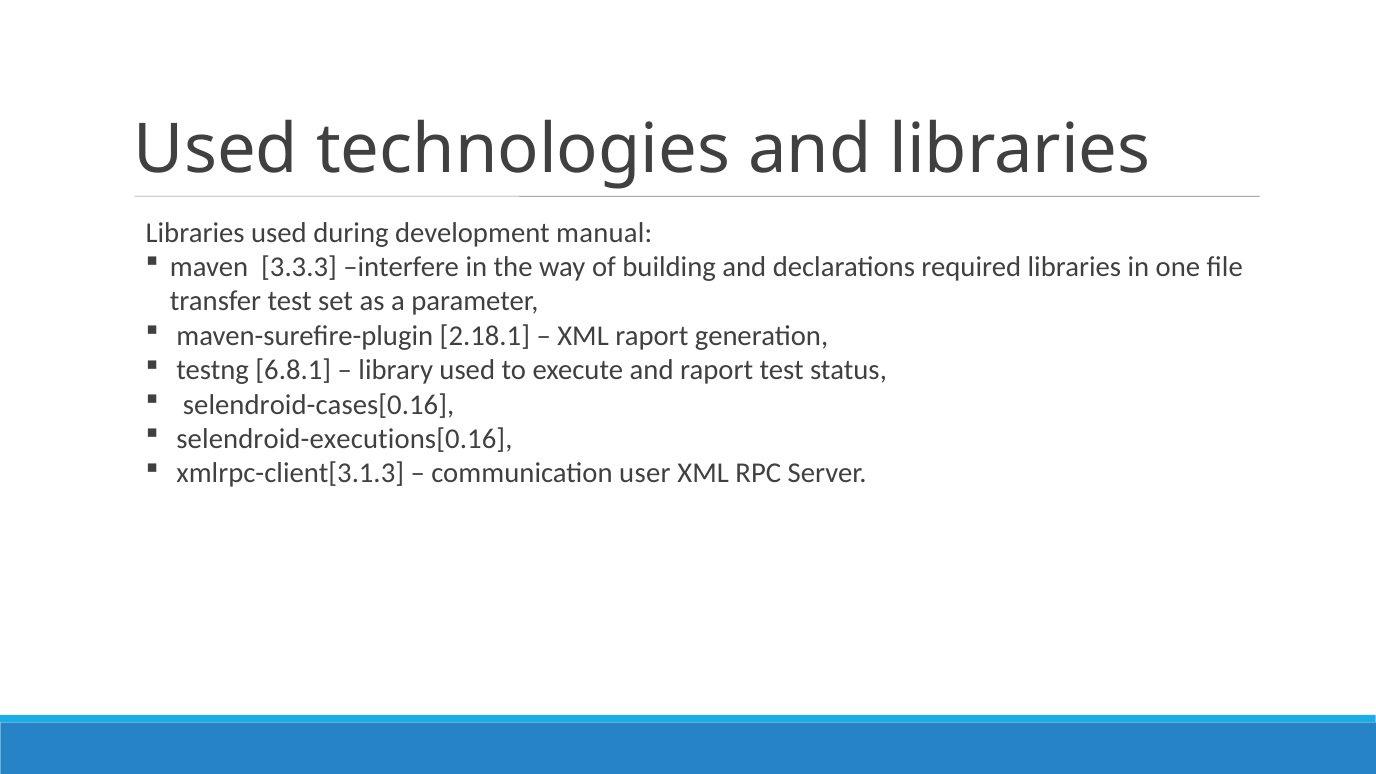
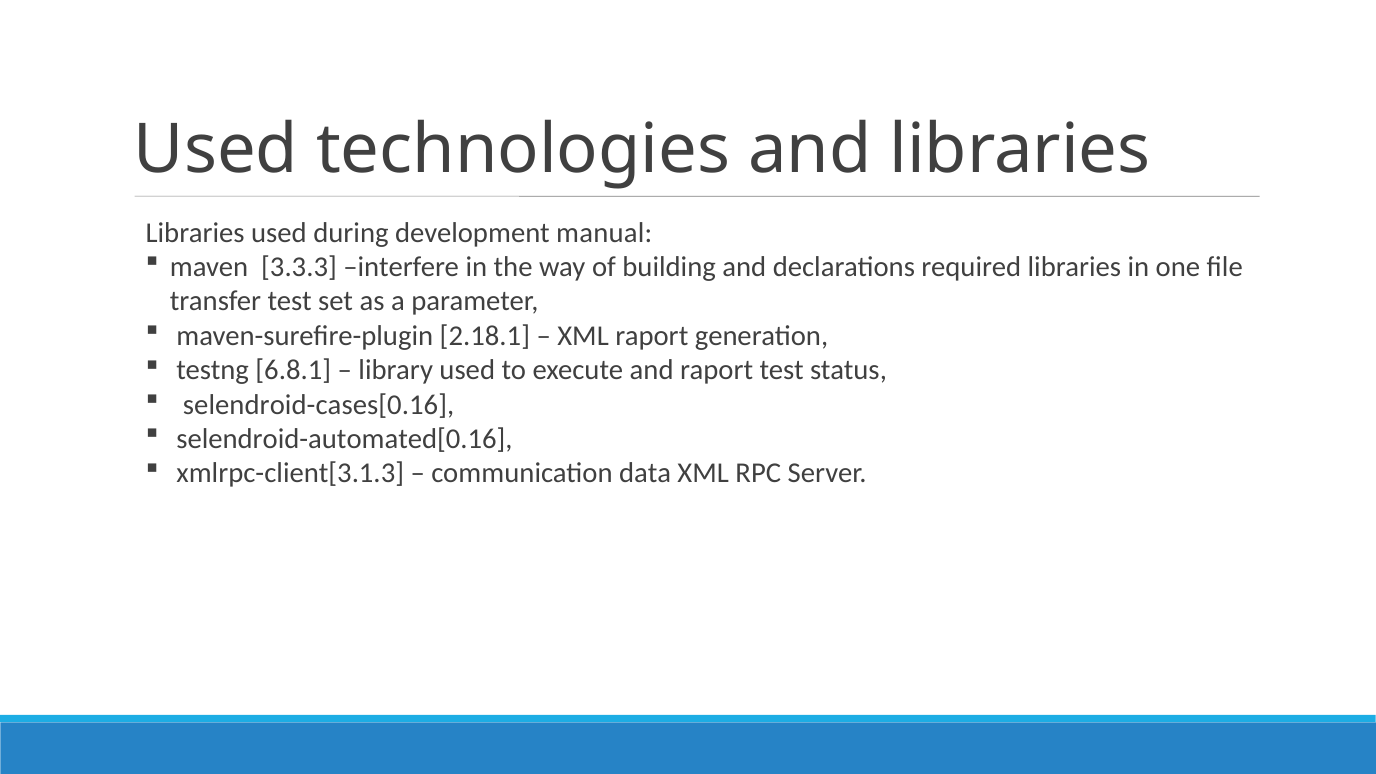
selendroid-executions[0.16: selendroid-executions[0.16 -> selendroid-automated[0.16 (344, 439)
user: user -> data (645, 473)
